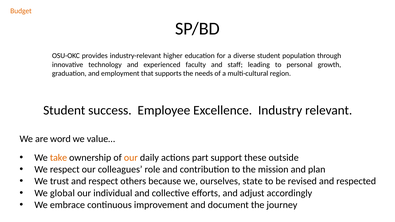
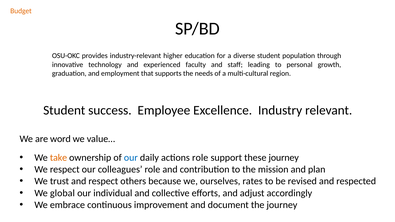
our colour: orange -> blue (131, 158)
actions part: part -> role (200, 158)
these outside: outside -> journey (284, 158)
state: state -> rates (253, 181)
